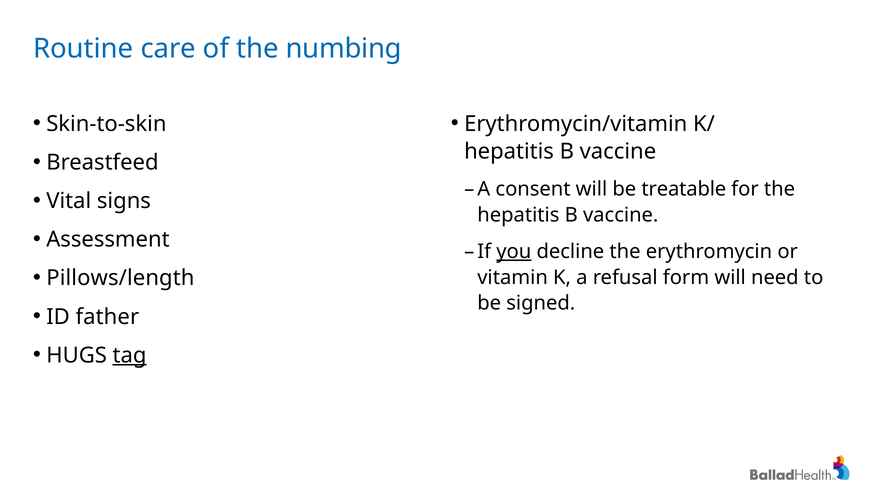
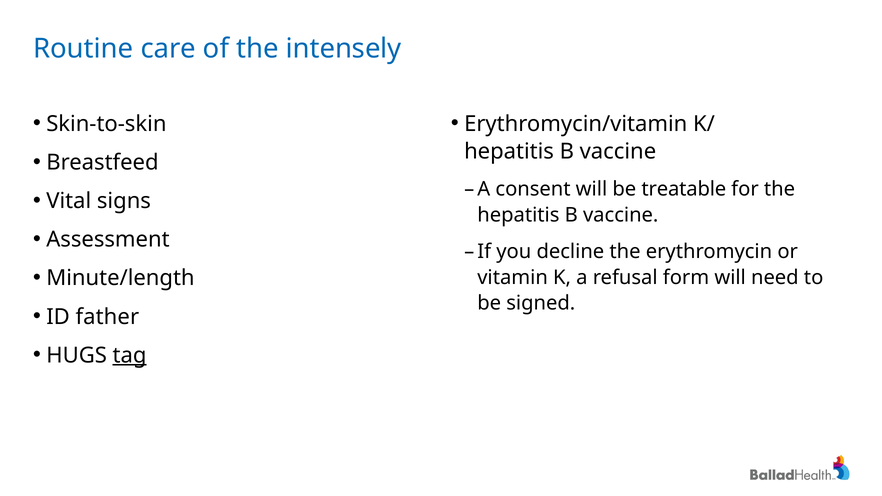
numbing: numbing -> intensely (344, 49)
you underline: present -> none (514, 252)
Pillows/length: Pillows/length -> Minute/length (120, 278)
